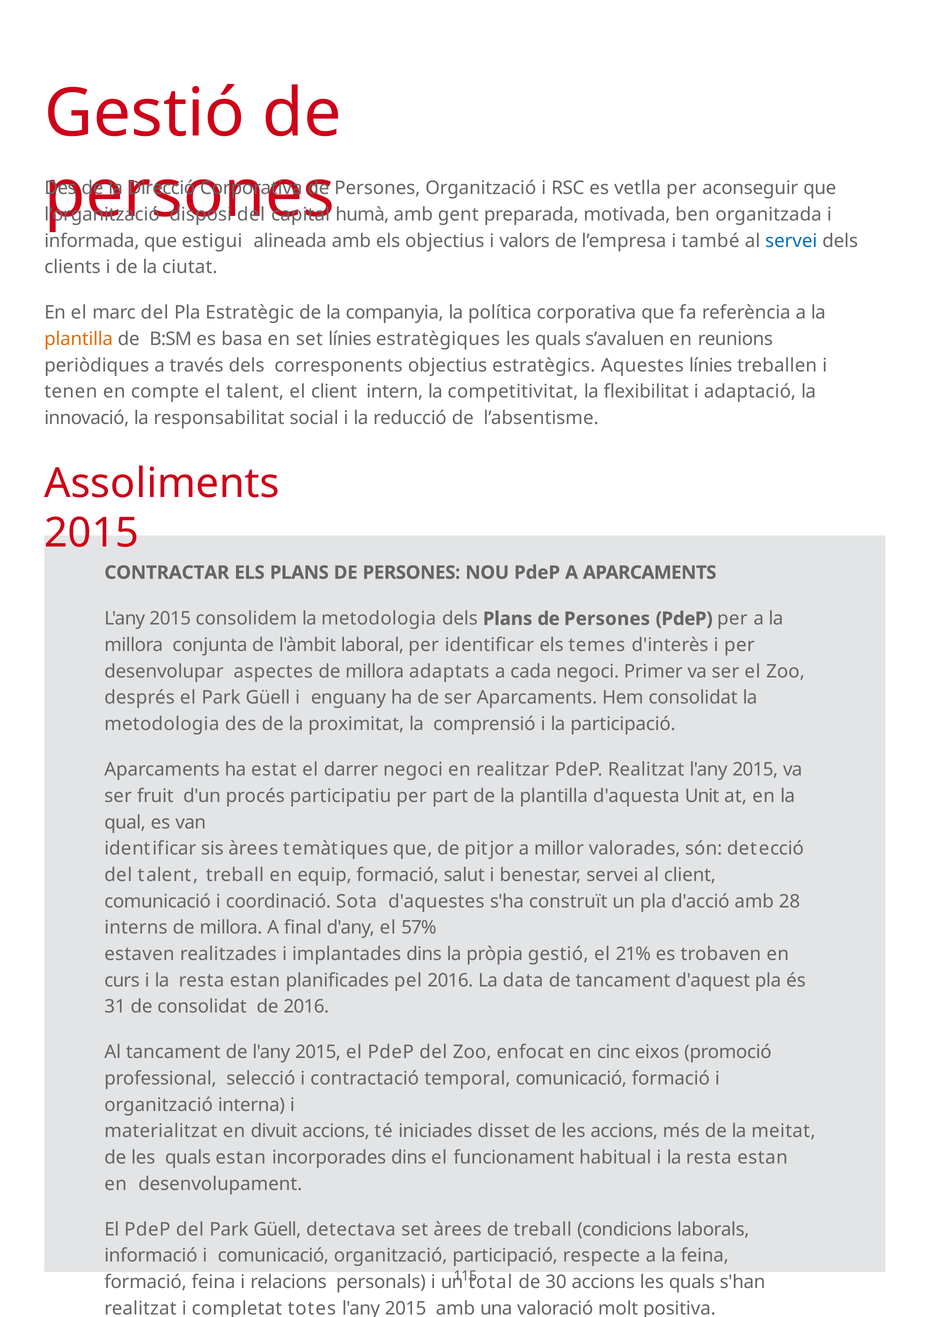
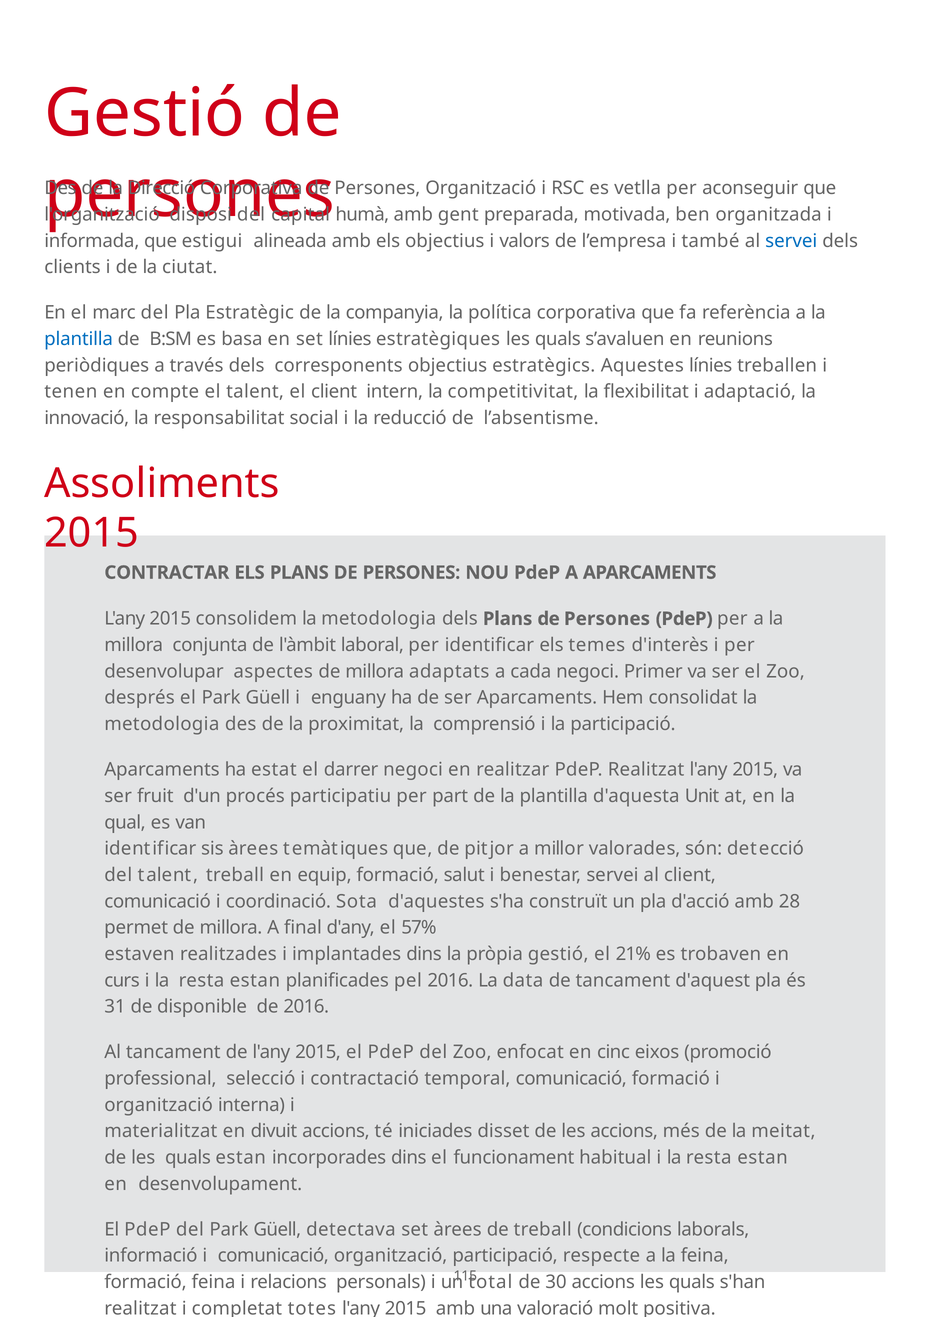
plantilla colour: orange -> blue (79, 339)
interns: interns -> permet (136, 928)
de consolidat: consolidat -> disponible (202, 1007)
